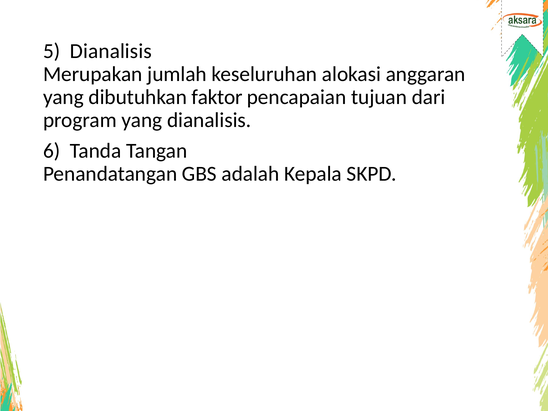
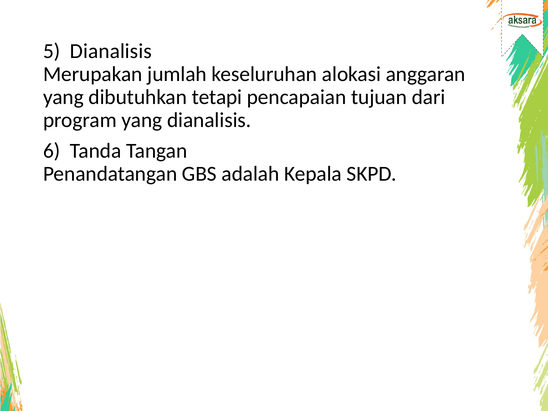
faktor: faktor -> tetapi (217, 97)
